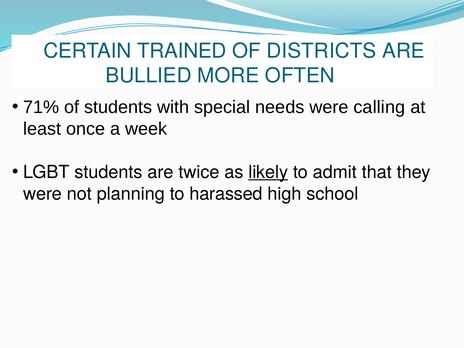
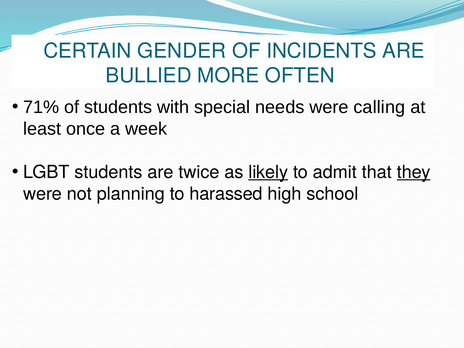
TRAINED: TRAINED -> GENDER (182, 51)
DISTRICTS: DISTRICTS -> INCIDENTS (322, 51)
they underline: none -> present (414, 172)
